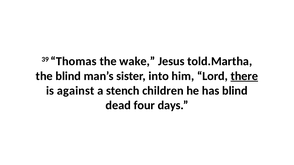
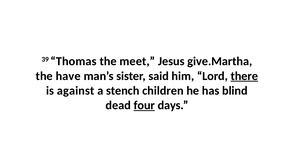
wake: wake -> meet (137, 61)
told.Martha: told.Martha -> give.Martha (220, 61)
the blind: blind -> have (68, 76)
into: into -> said (159, 76)
four underline: none -> present (144, 106)
